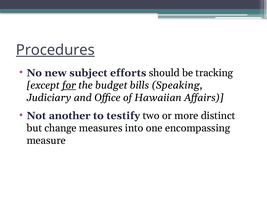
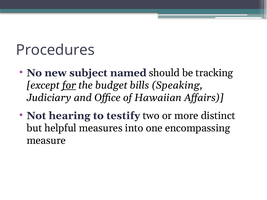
Procedures underline: present -> none (55, 50)
efforts: efforts -> named (128, 73)
another: another -> hearing (70, 116)
change: change -> helpful (61, 128)
